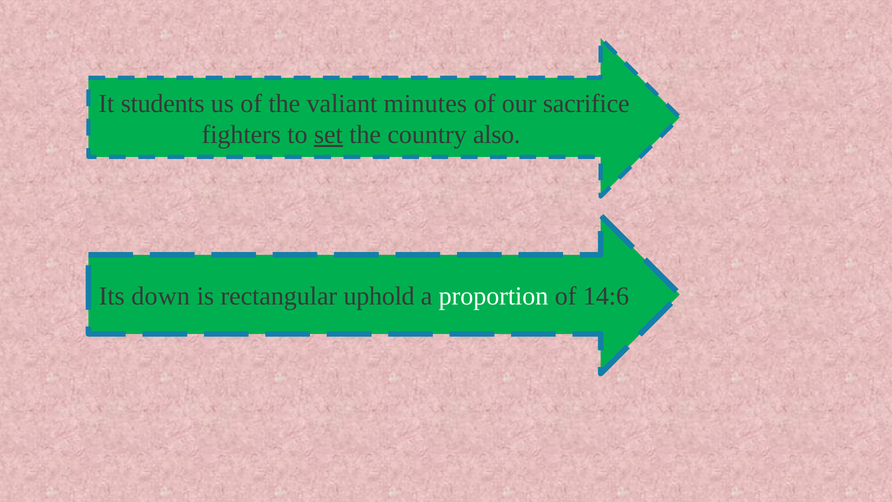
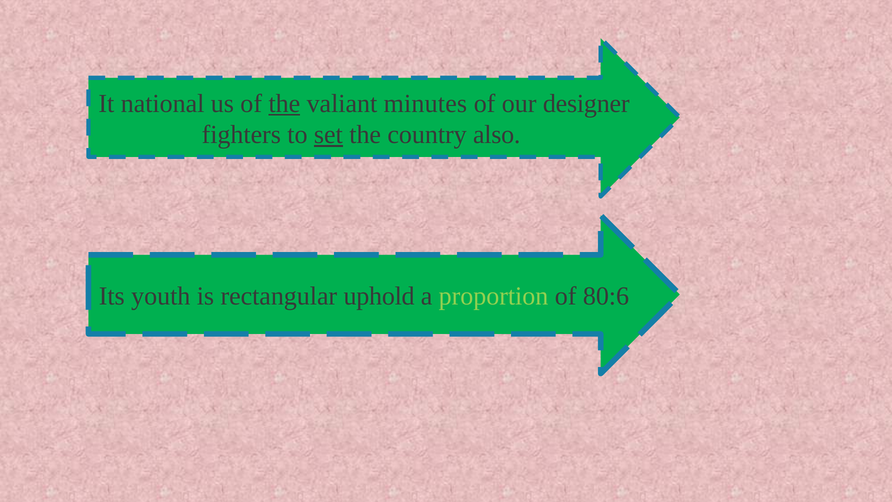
students: students -> national (163, 103)
the underline: none -> present (284, 103)
sacrifice: sacrifice -> designer (586, 103)
down: down -> youth (161, 296)
proportion colour: white -> light green (494, 296)
14:6: 14:6 -> 80:6 (606, 296)
